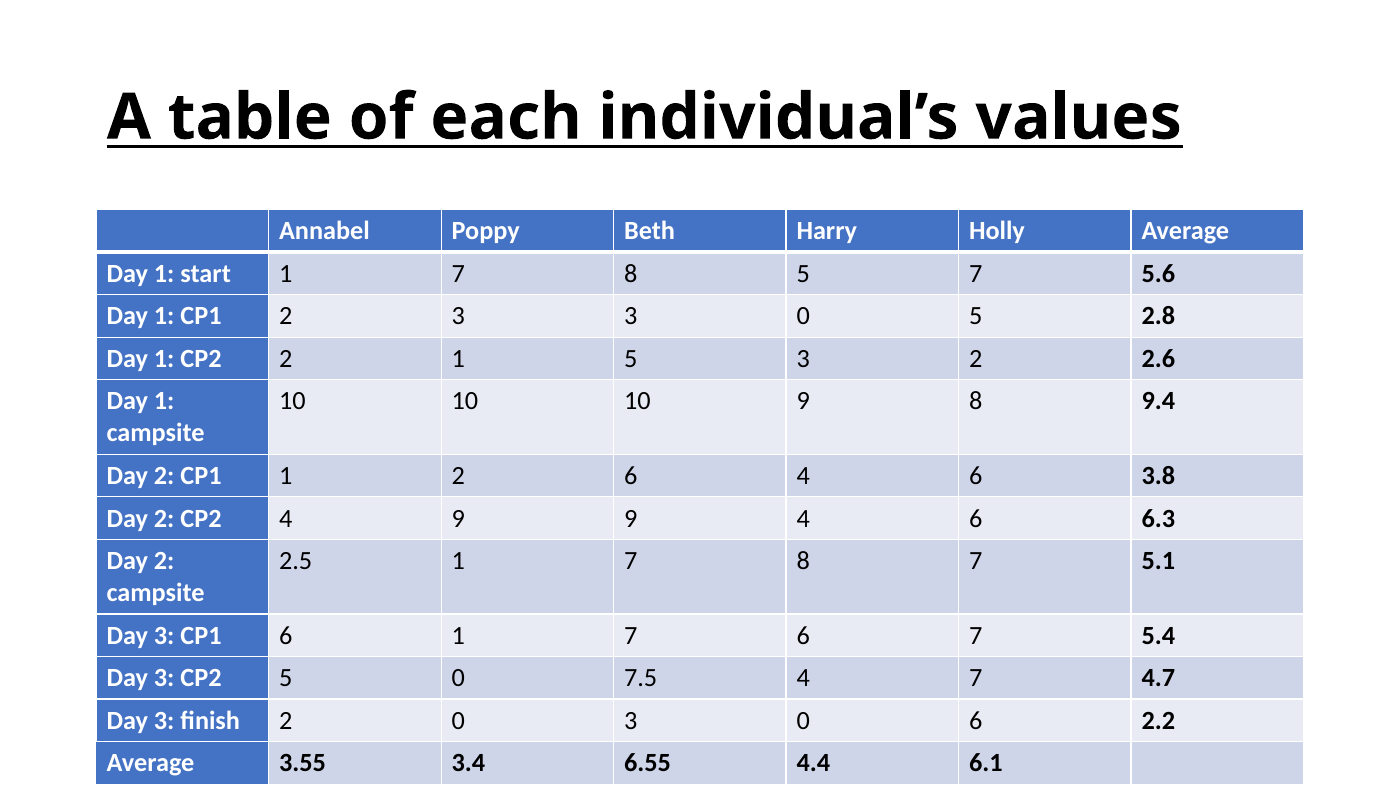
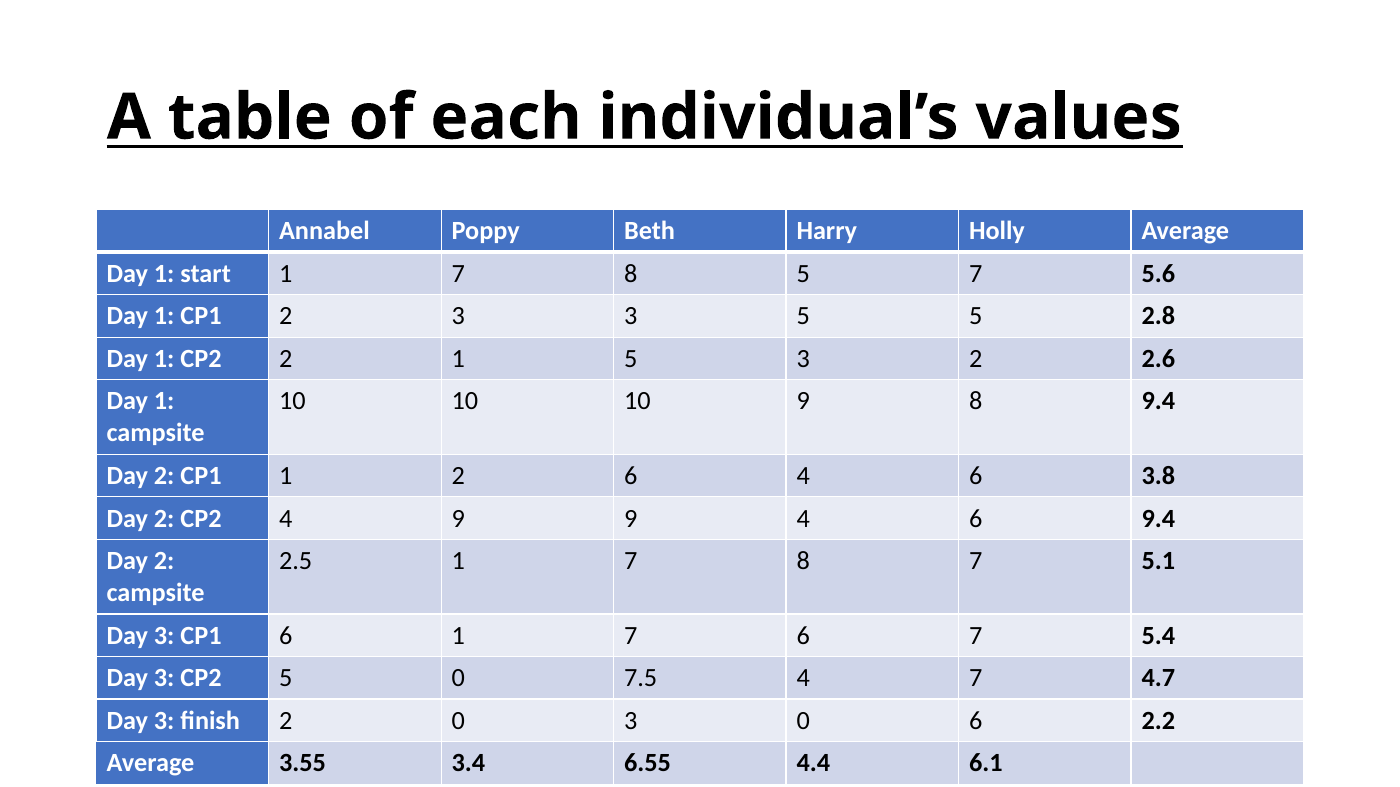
3 3 0: 0 -> 5 (803, 316)
6 6.3: 6.3 -> 9.4 (1158, 519)
